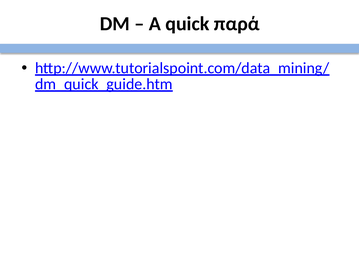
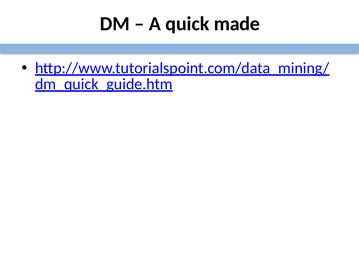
παρά: παρά -> made (237, 24)
